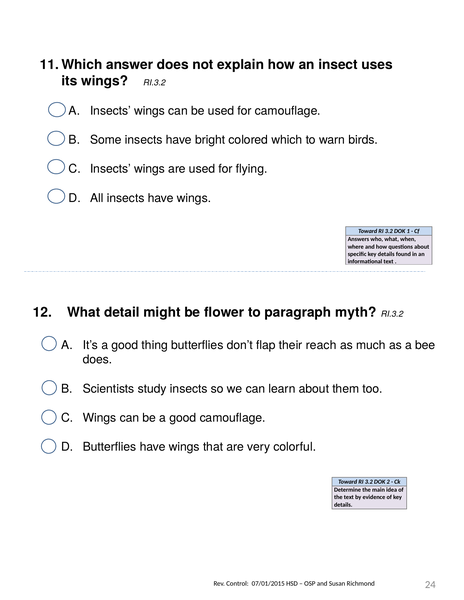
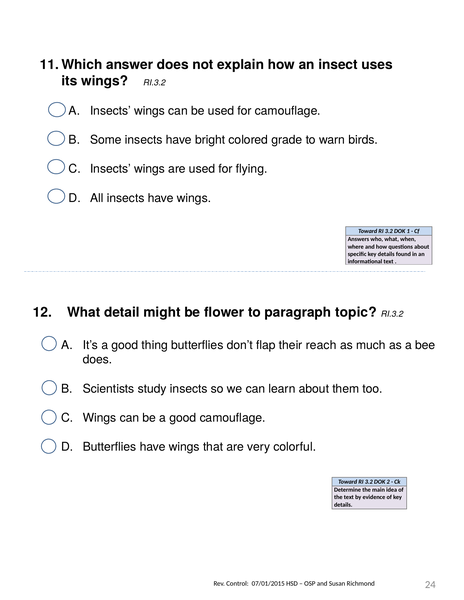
which: which -> grade (287, 140)
myth: myth -> topic (356, 313)
